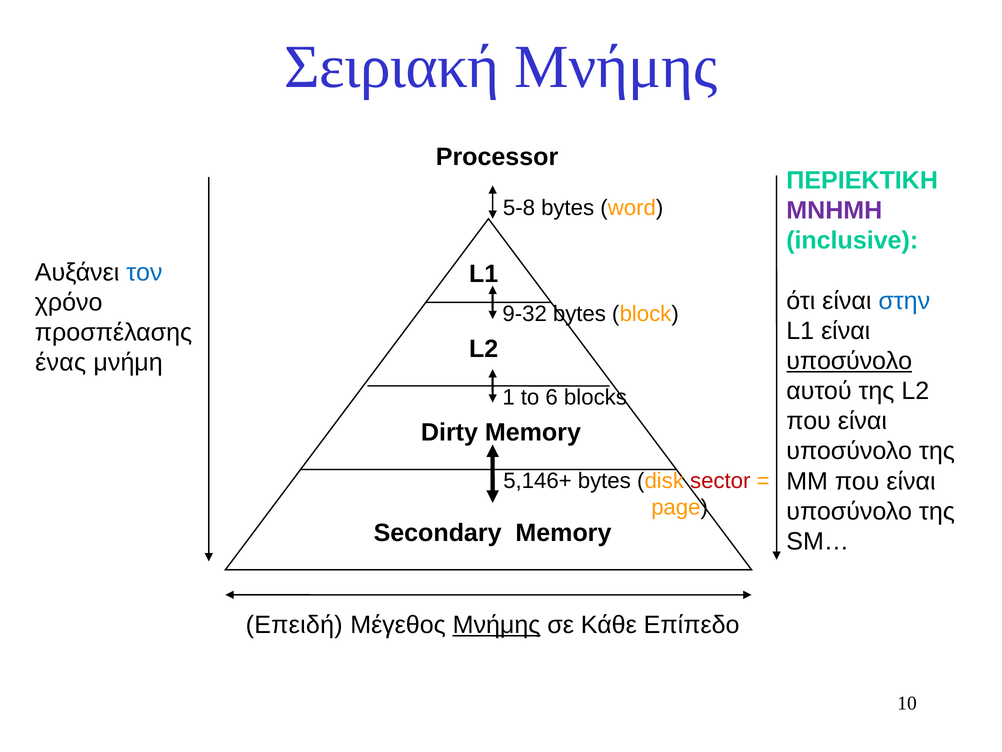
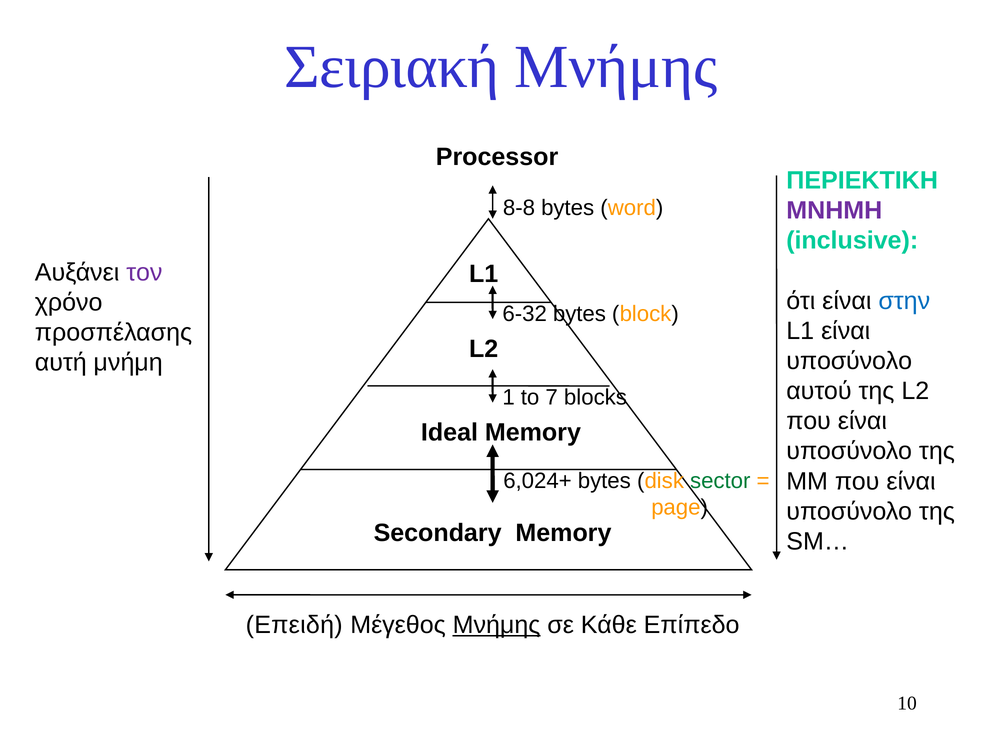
5-8: 5-8 -> 8-8 (519, 208)
τον colour: blue -> purple (144, 272)
9-32: 9-32 -> 6-32 (525, 314)
υποσύνολο underline: present -> none (849, 361)
ένας: ένας -> αυτή (61, 362)
6: 6 -> 7 (552, 397)
Dirty: Dirty -> Ideal (449, 432)
5,146+: 5,146+ -> 6,024+ (537, 481)
sector colour: red -> green (720, 481)
